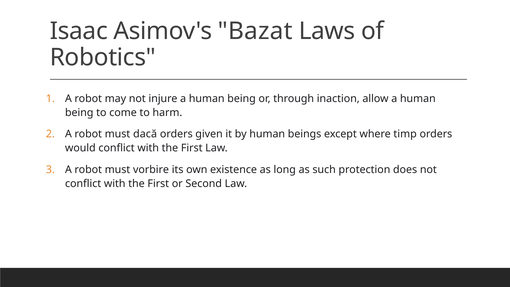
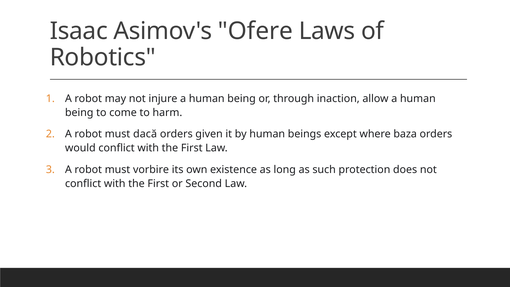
Bazat: Bazat -> Ofere (255, 31)
timp: timp -> baza (405, 134)
